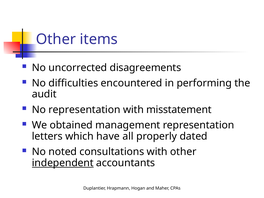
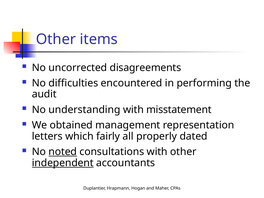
No representation: representation -> understanding (84, 110)
have: have -> fairly (108, 136)
noted underline: none -> present (63, 152)
